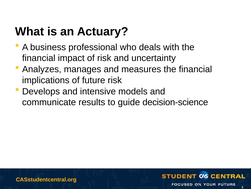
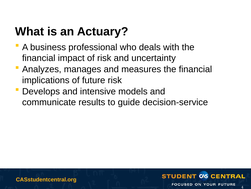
decision-science: decision-science -> decision-service (175, 102)
